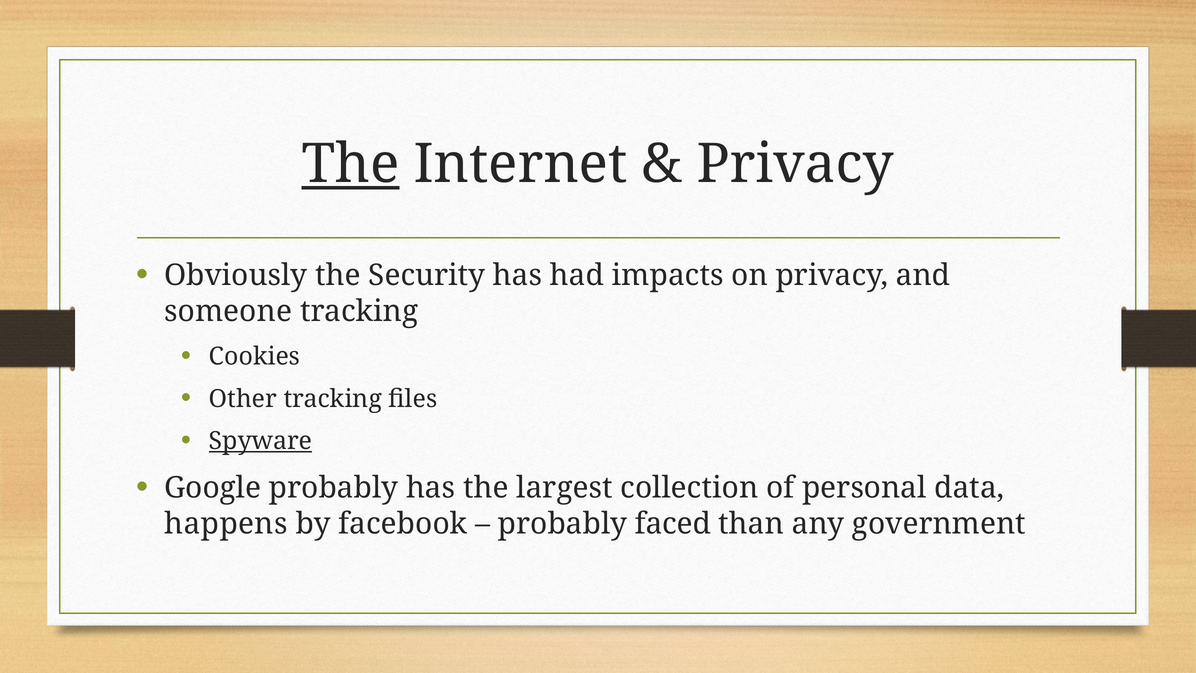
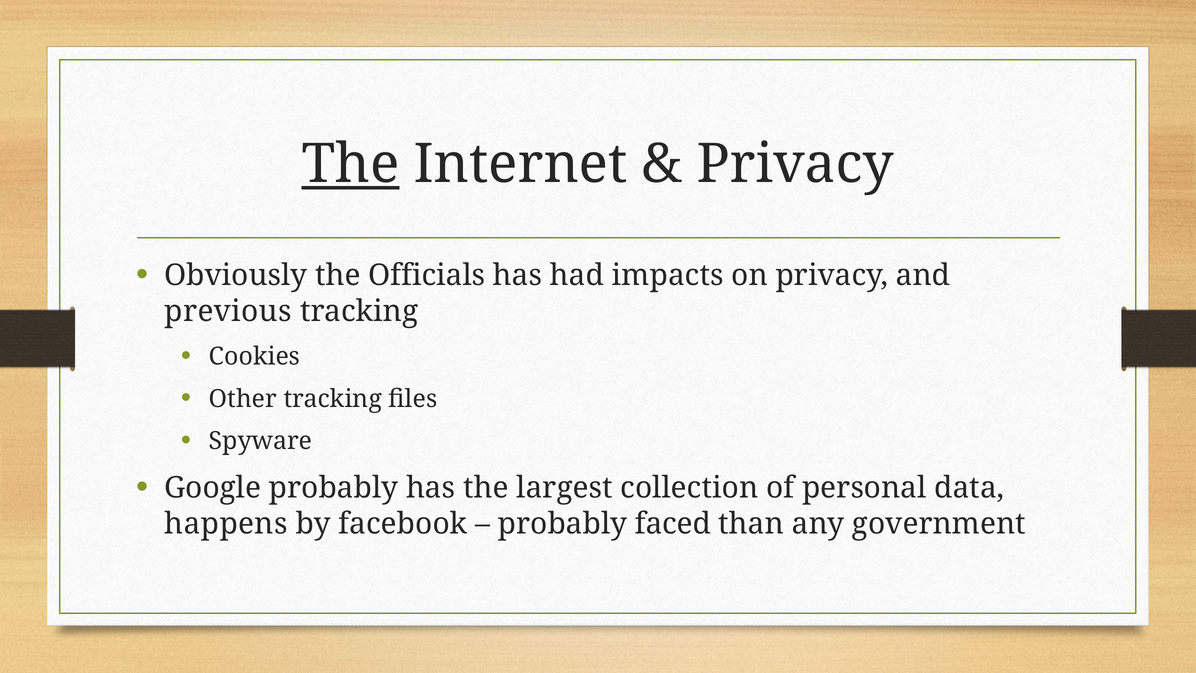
Security: Security -> Officials (427, 275)
someone: someone -> previous (228, 311)
Spyware underline: present -> none (261, 441)
